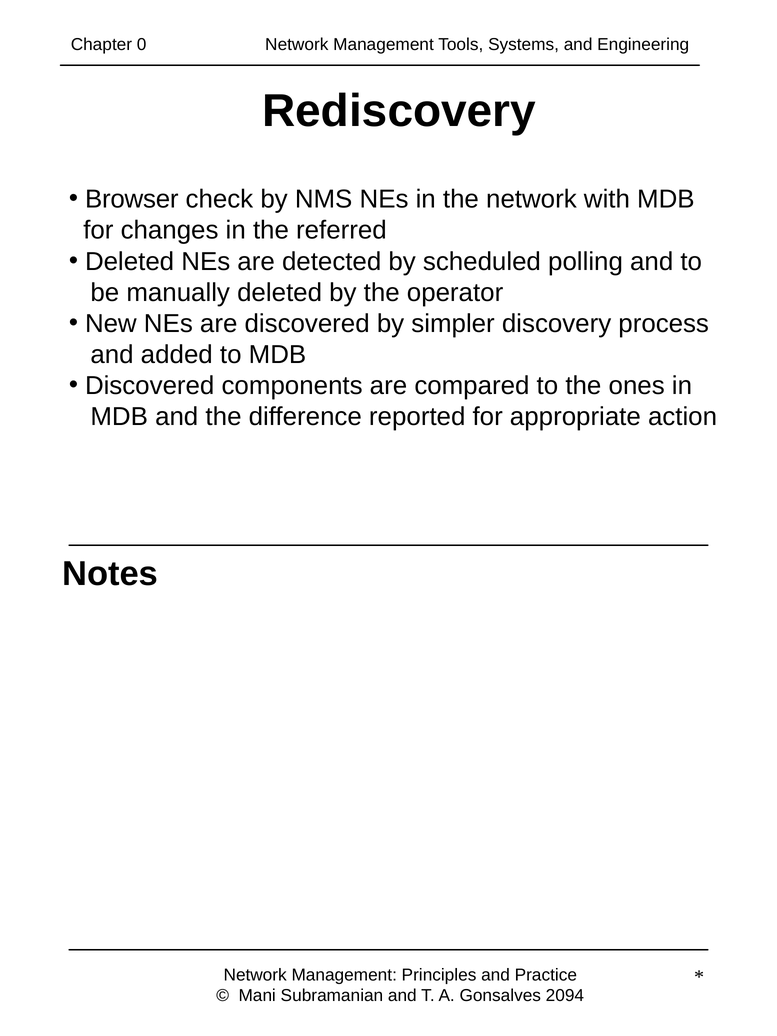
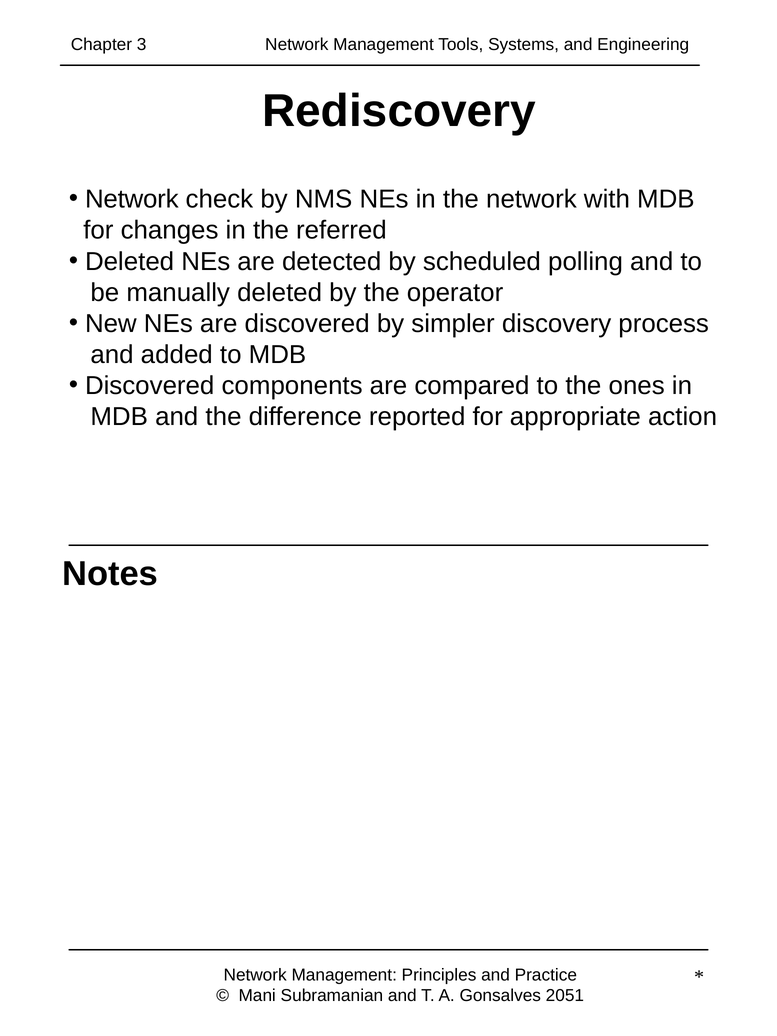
0: 0 -> 3 (142, 45)
Browser: Browser -> Network (132, 199)
2094: 2094 -> 2051 (565, 996)
